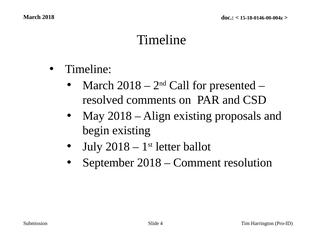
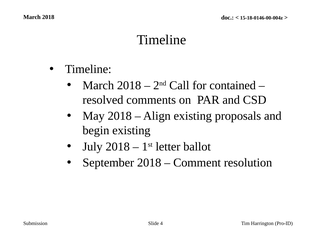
presented: presented -> contained (233, 85)
